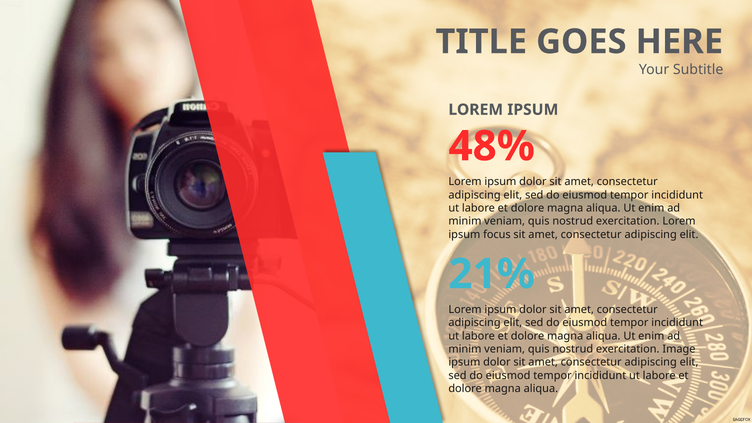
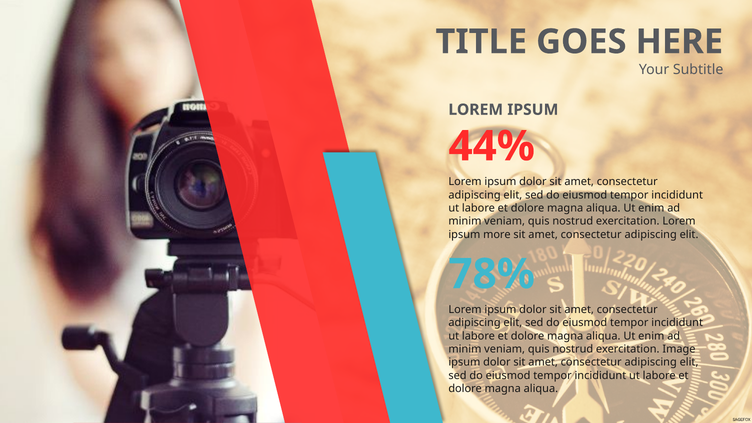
48%: 48% -> 44% (492, 146)
focus: focus -> more (497, 234)
21%: 21% -> 78% (492, 274)
